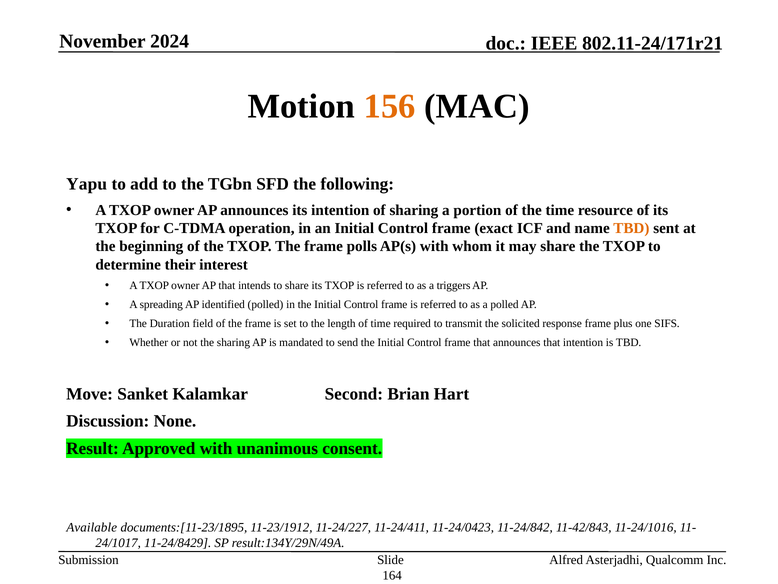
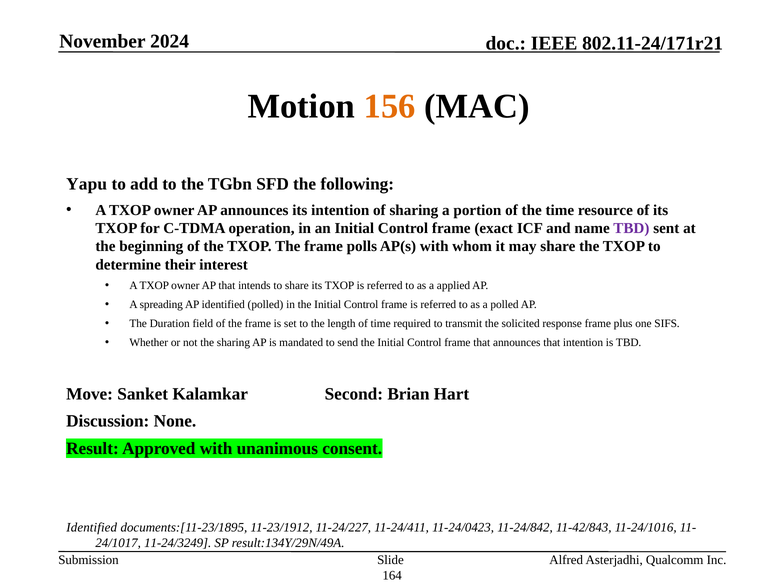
TBD colour: orange -> purple (631, 228)
triggers: triggers -> applied (453, 285)
Available: Available -> Identified (92, 527)
11-24/8429: 11-24/8429 -> 11-24/3249 (178, 542)
